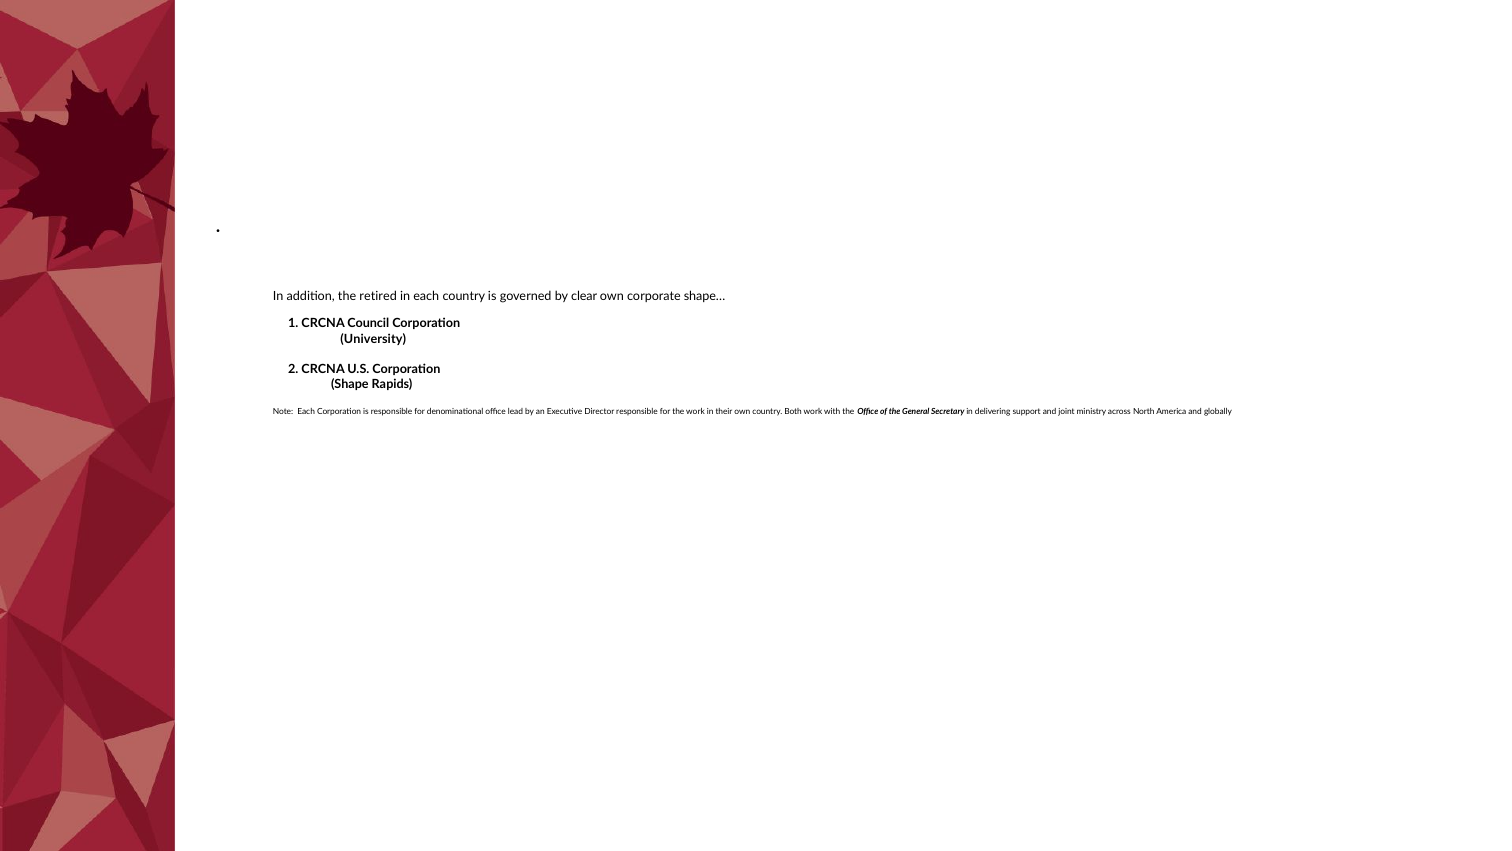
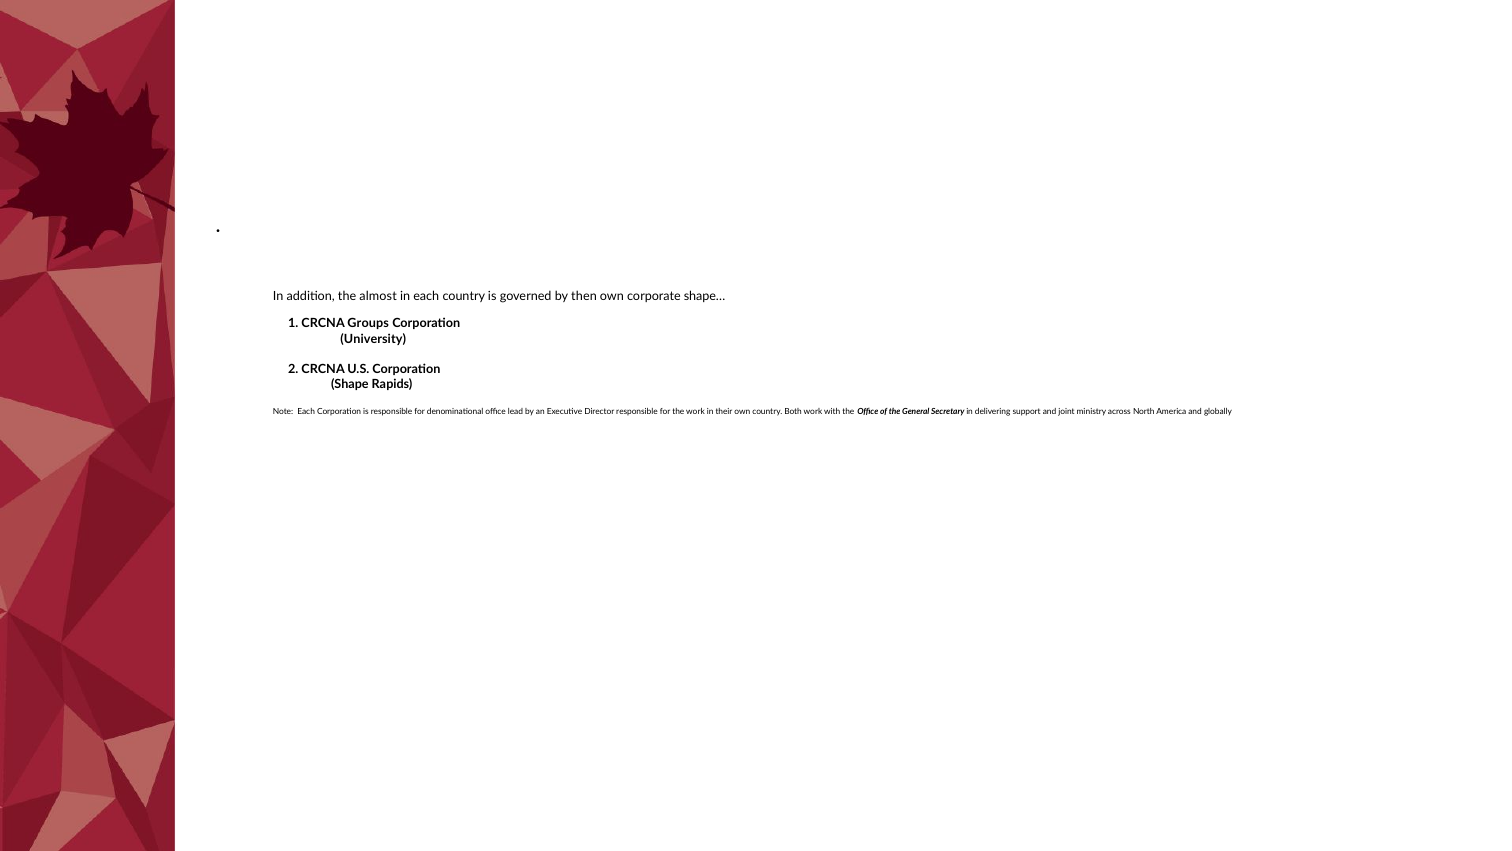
retired: retired -> almost (378, 296)
clear: clear -> then (584, 296)
Council: Council -> Groups (368, 324)
